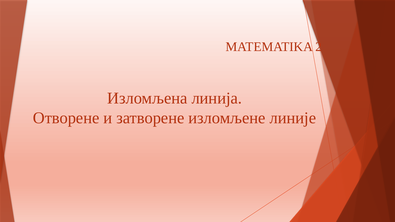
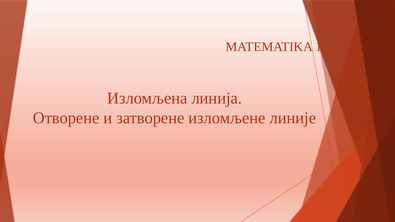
2: 2 -> 1 (319, 47)
